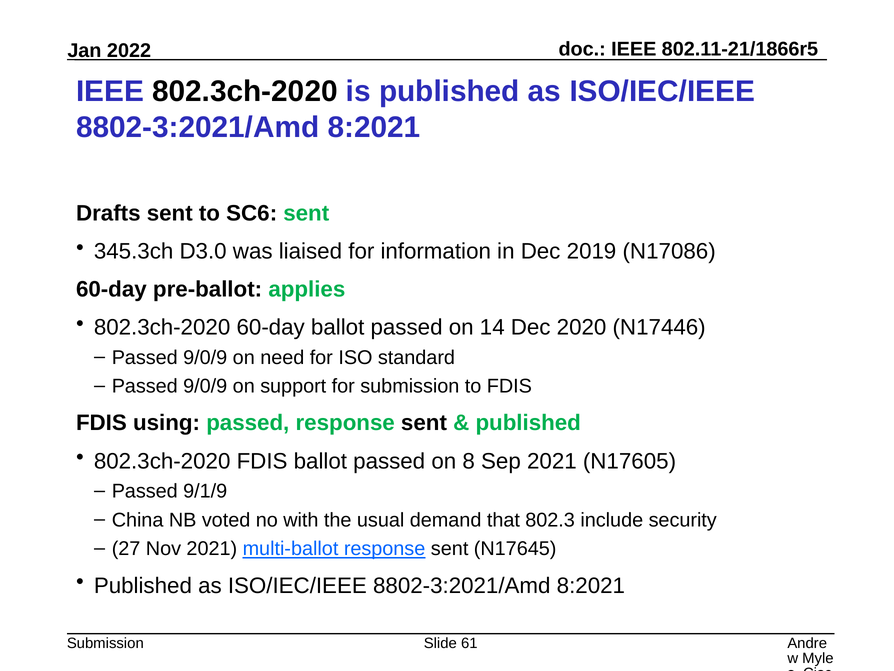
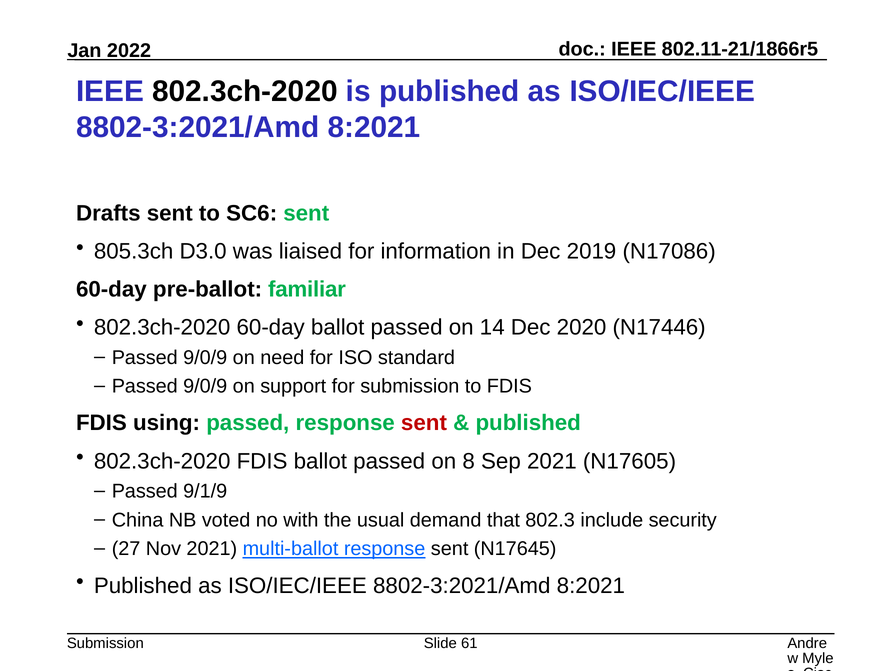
345.3ch: 345.3ch -> 805.3ch (134, 251)
applies: applies -> familiar (307, 289)
sent colour: black -> red (424, 423)
